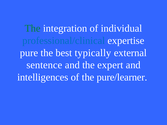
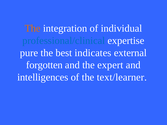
The colour: green -> orange (33, 28)
typically: typically -> indicates (93, 53)
sentence: sentence -> forgotten (44, 65)
pure/learner: pure/learner -> text/learner (122, 77)
